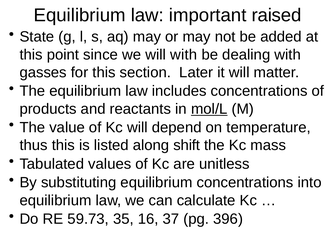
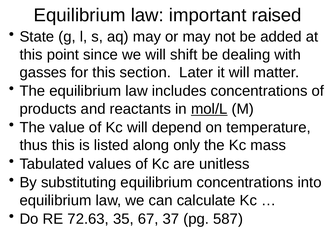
will with: with -> shift (184, 55)
shift: shift -> only (187, 145)
59.73: 59.73 -> 72.63 (88, 219)
16: 16 -> 67 (148, 219)
396: 396 -> 587 (228, 219)
